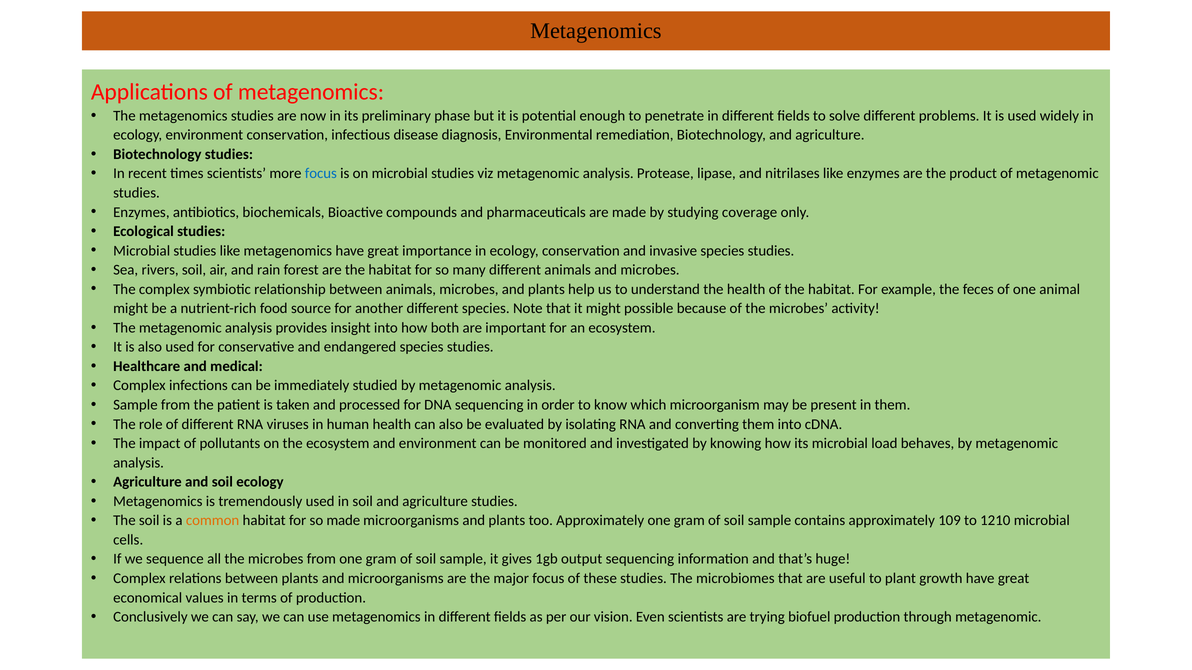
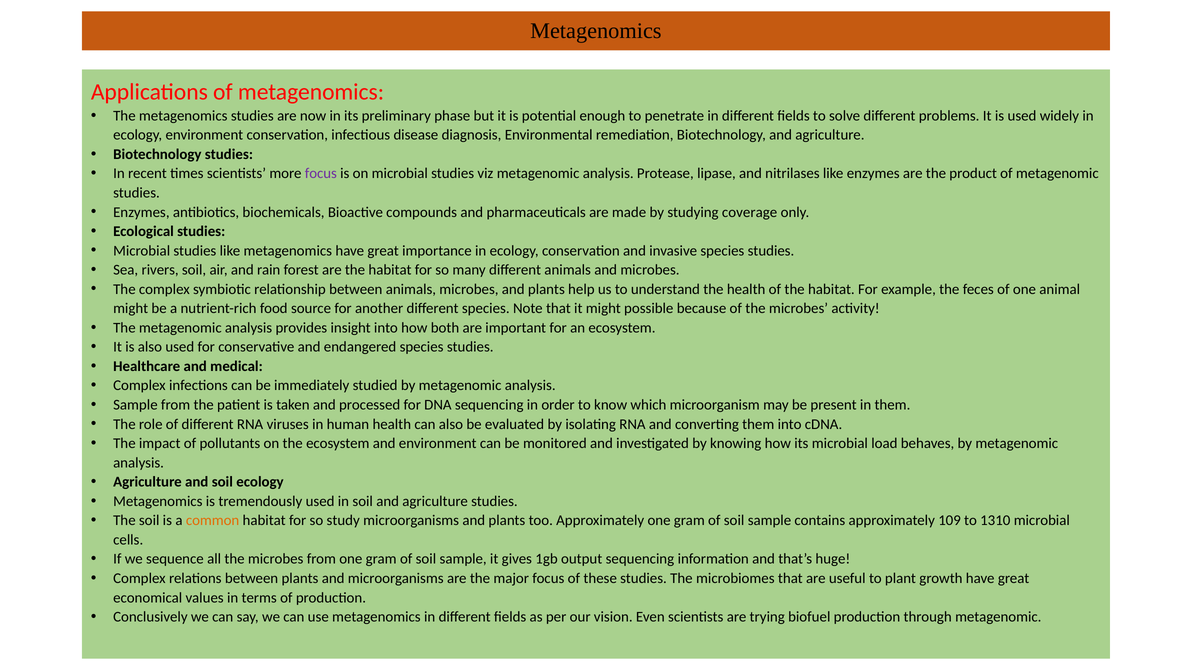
focus colour: blue -> purple (321, 174)
so made: made -> study (343, 521)
1210: 1210 -> 1310 (995, 521)
